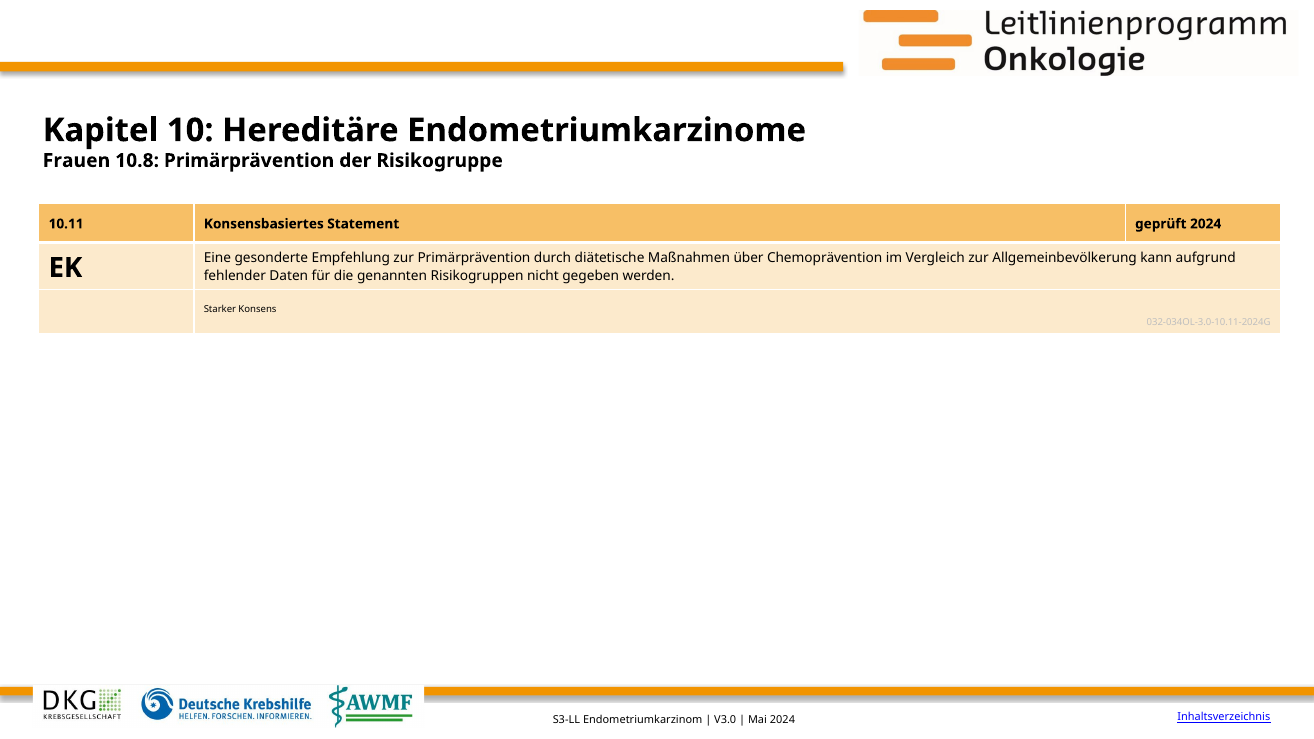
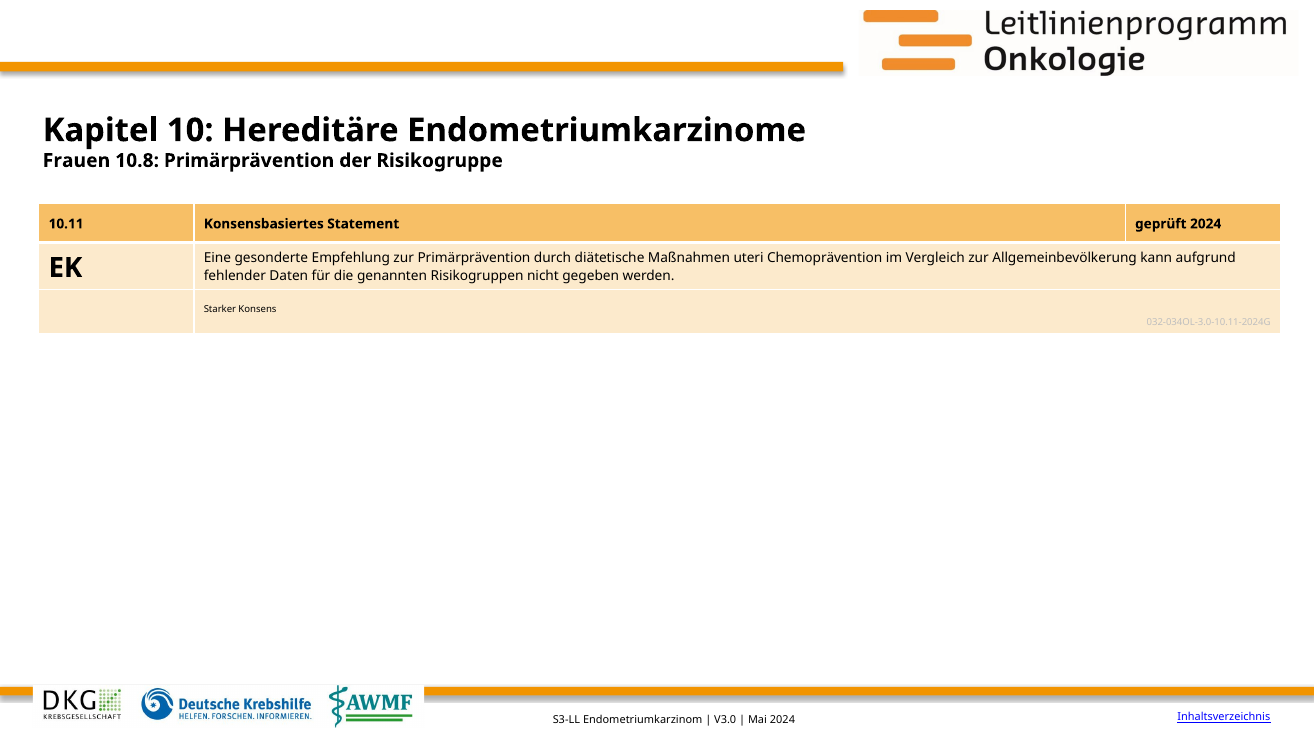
über: über -> uteri (749, 258)
